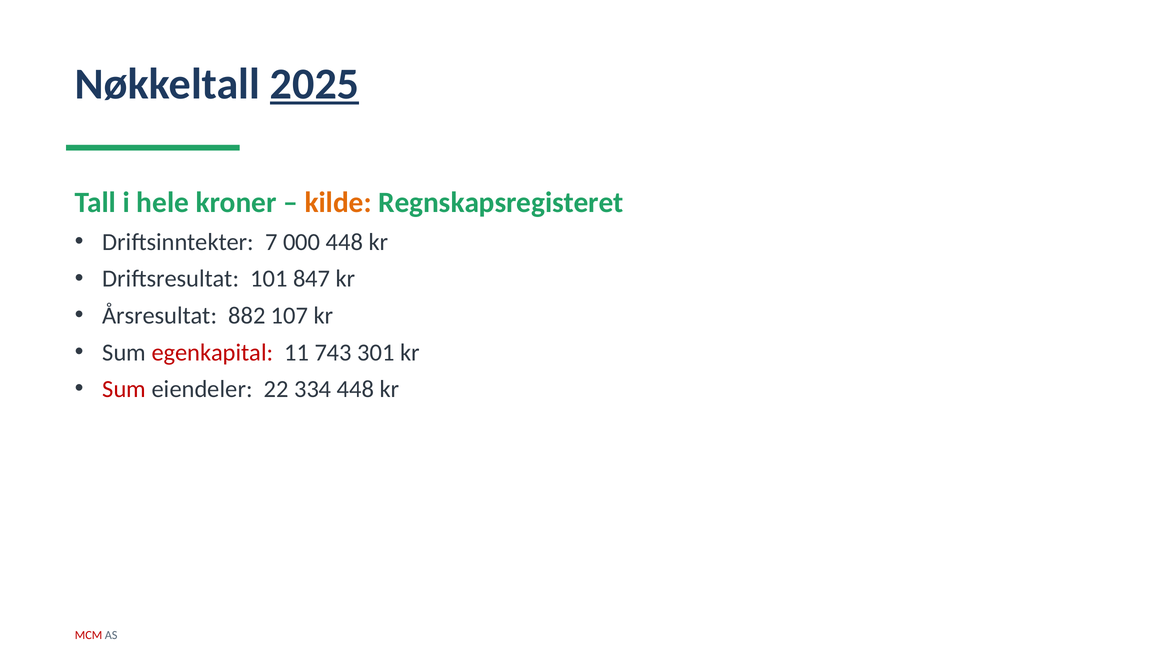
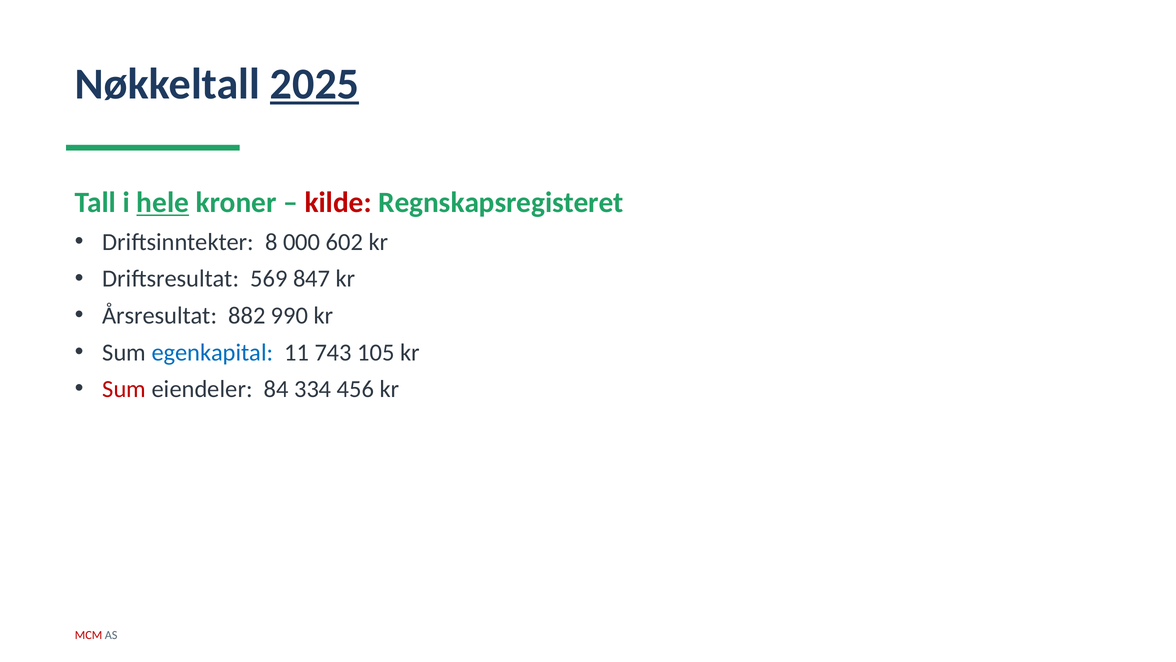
hele underline: none -> present (163, 202)
kilde colour: orange -> red (338, 202)
7: 7 -> 8 (271, 242)
000 448: 448 -> 602 (344, 242)
101: 101 -> 569 (269, 279)
107: 107 -> 990 (290, 315)
egenkapital colour: red -> blue (212, 352)
301: 301 -> 105 (376, 352)
22: 22 -> 84 (276, 389)
334 448: 448 -> 456 (356, 389)
